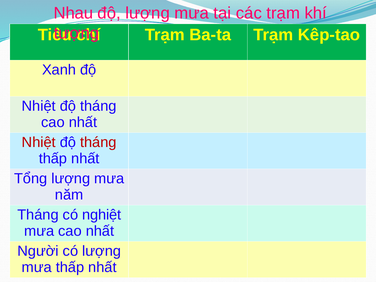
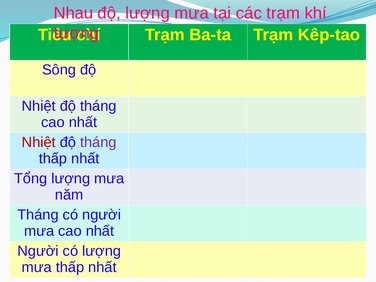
Xanh: Xanh -> Sông (59, 70)
tháng colour: red -> purple (98, 142)
có nghiệt: nghiệt -> người (102, 215)
